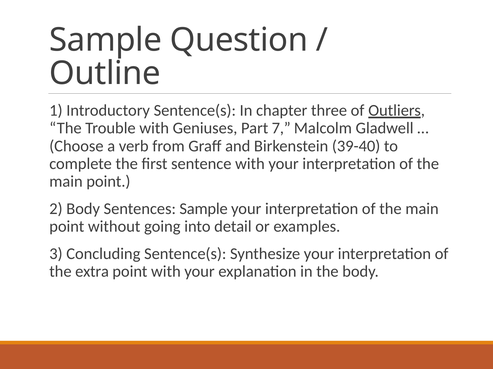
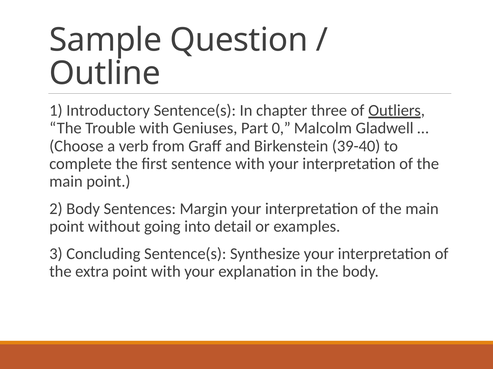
7: 7 -> 0 (281, 129)
Sentences Sample: Sample -> Margin (204, 209)
